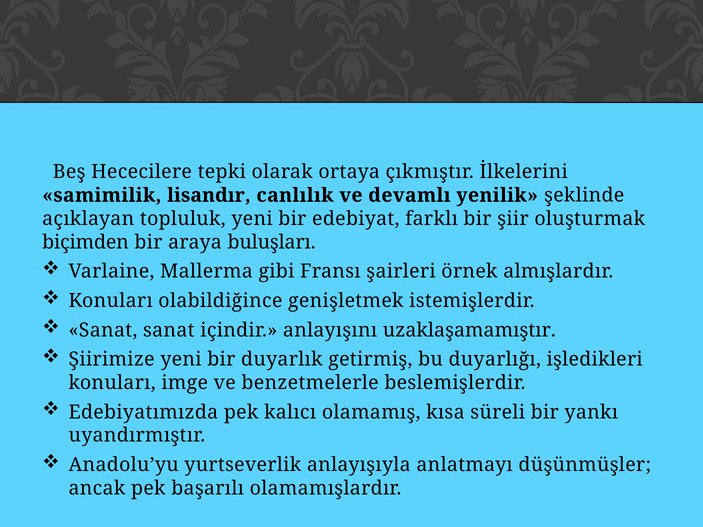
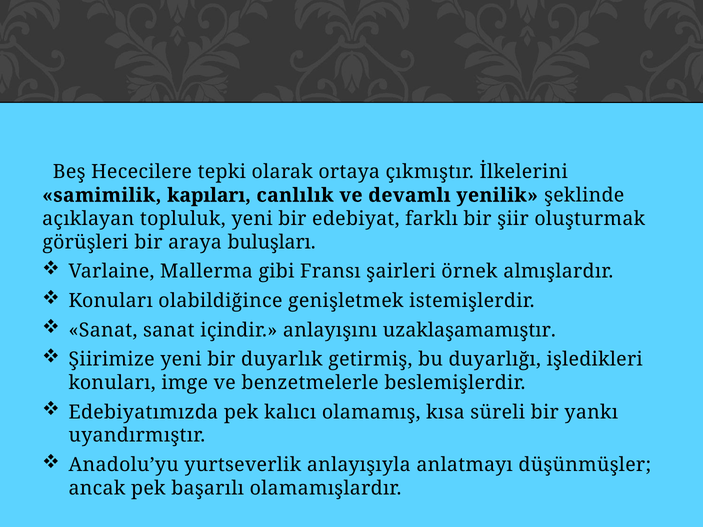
lisandır: lisandır -> kapıları (209, 195)
biçimden: biçimden -> görüşleri (85, 242)
